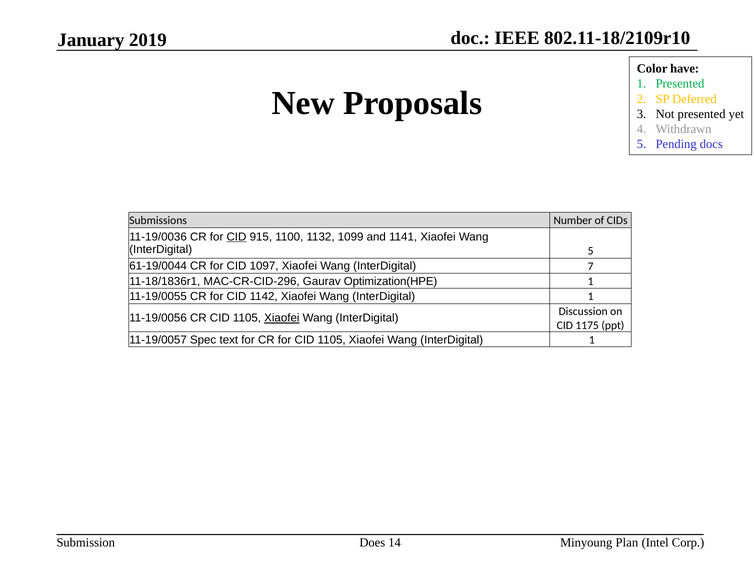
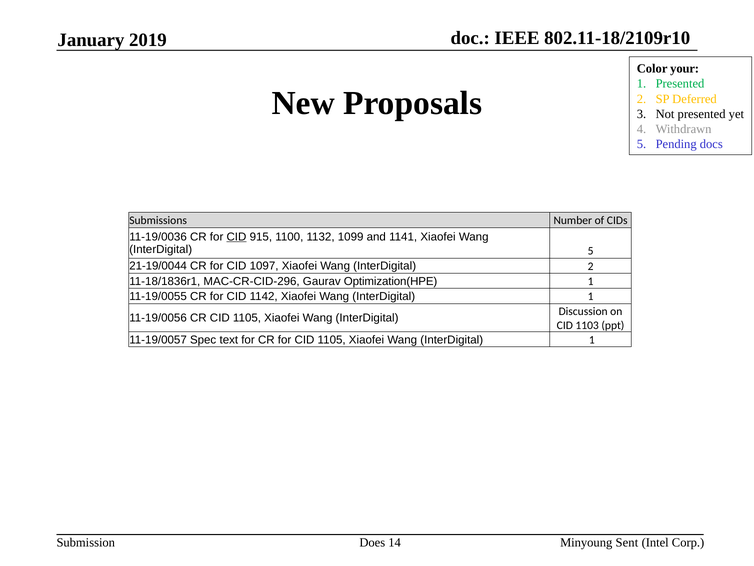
have: have -> your (685, 69)
61-19/0044: 61-19/0044 -> 21-19/0044 (158, 266)
InterDigital 7: 7 -> 2 (591, 266)
Xiaofei underline: present -> none (282, 318)
1175: 1175 -> 1103 (587, 325)
Plan: Plan -> Sent (627, 542)
